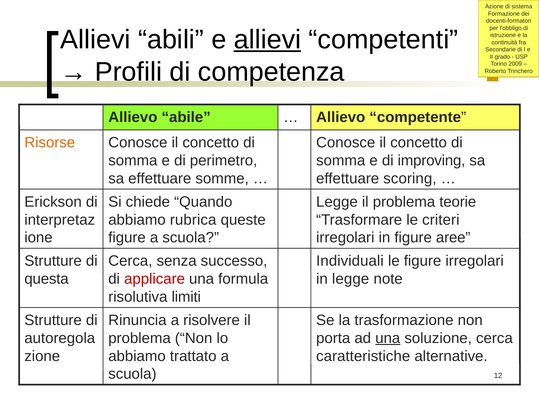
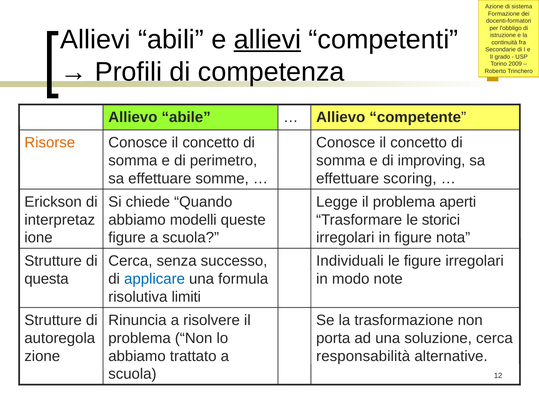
teorie: teorie -> aperti (458, 202)
rubrica: rubrica -> modelli (193, 220)
criteri: criteri -> storici (441, 220)
aree: aree -> nota (453, 238)
applicare colour: red -> blue (155, 279)
in legge: legge -> modo (351, 279)
una underline: present -> none (388, 338)
caratteristiche: caratteristiche -> responsabilità (363, 356)
